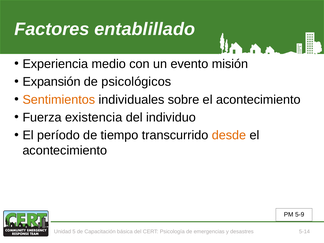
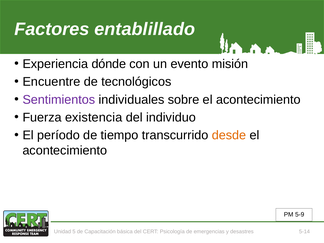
medio: medio -> dónde (109, 64)
Expansión: Expansión -> Encuentre (51, 82)
psicológicos: psicológicos -> tecnológicos (136, 82)
Sentimientos colour: orange -> purple (59, 100)
